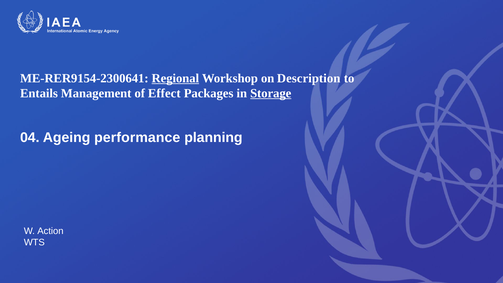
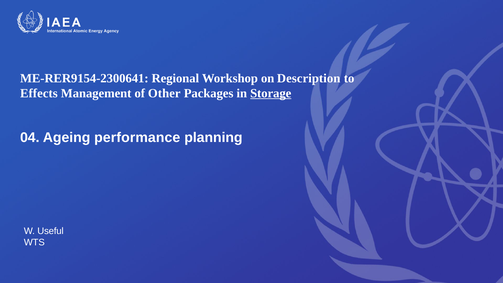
Regional underline: present -> none (175, 78)
Entails: Entails -> Effects (39, 93)
Effect: Effect -> Other (164, 93)
Action: Action -> Useful (50, 231)
